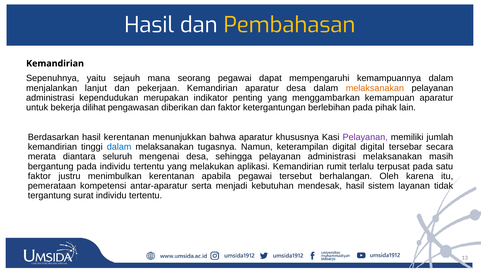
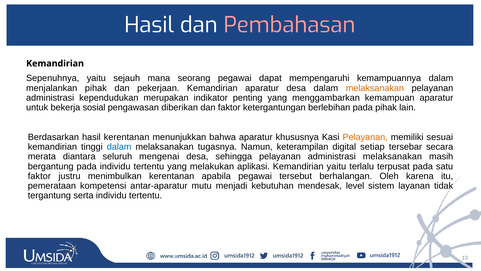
Pembahasan colour: yellow -> pink (289, 25)
menjalankan lanjut: lanjut -> pihak (96, 88)
dilihat: dilihat -> sosial (94, 107)
Pelayanan colour: purple -> orange (365, 137)
jumlah: jumlah -> sesuai (440, 137)
digital digital: digital -> setiap (372, 147)
Kemandirian rumit: rumit -> yaitu (336, 166)
serta: serta -> mutu (202, 186)
mendesak hasil: hasil -> level (355, 186)
surat: surat -> serta (83, 195)
